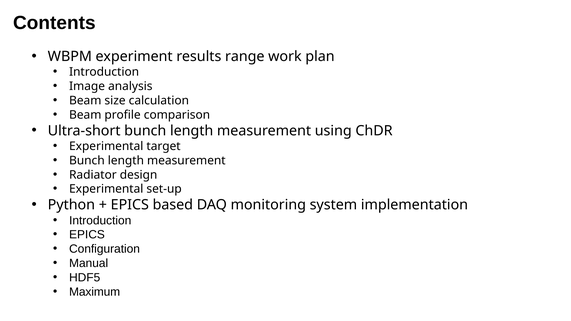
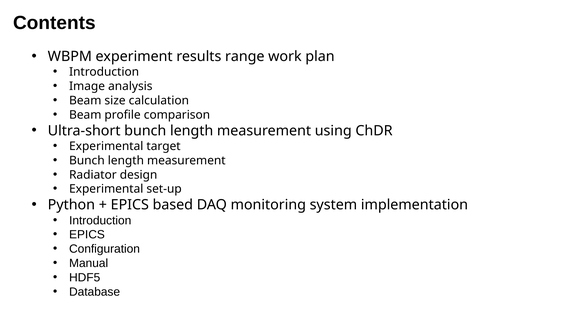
Maximum: Maximum -> Database (95, 292)
